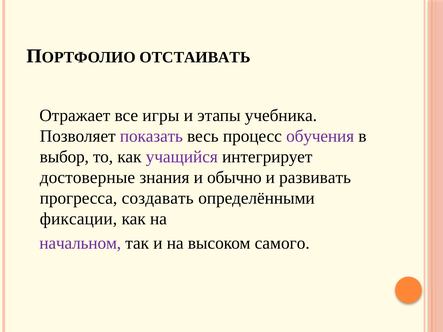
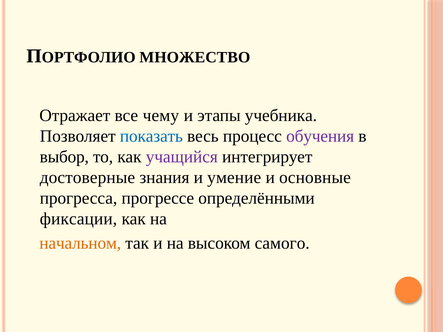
ОТСТАИВАТЬ: ОТСТАИВАТЬ -> МНОЖЕСТВО (195, 57)
игры: игры -> чему (161, 116)
показать colour: purple -> blue (151, 136)
обычно: обычно -> умение (234, 178)
развивать: развивать -> основные (315, 178)
создавать: создавать -> прогрессе (158, 198)
начальном colour: purple -> orange (80, 243)
